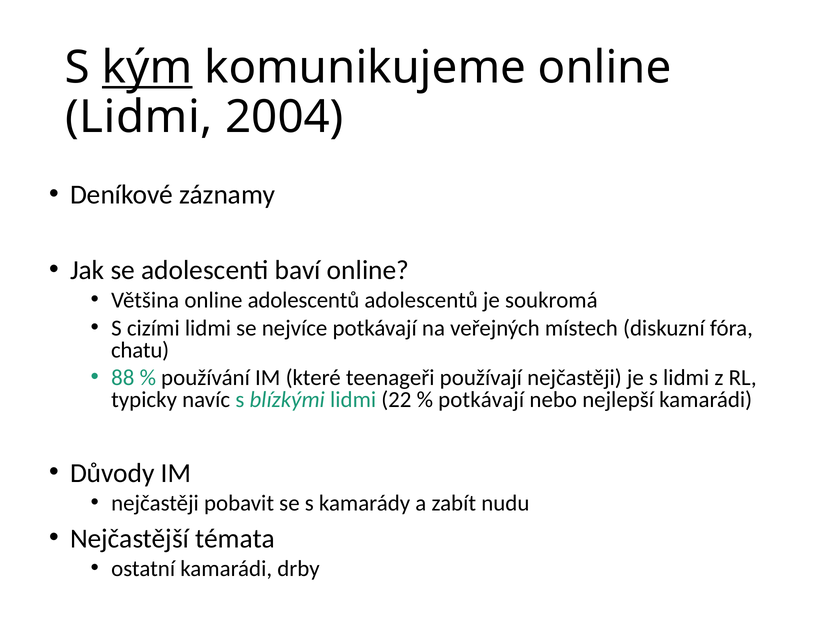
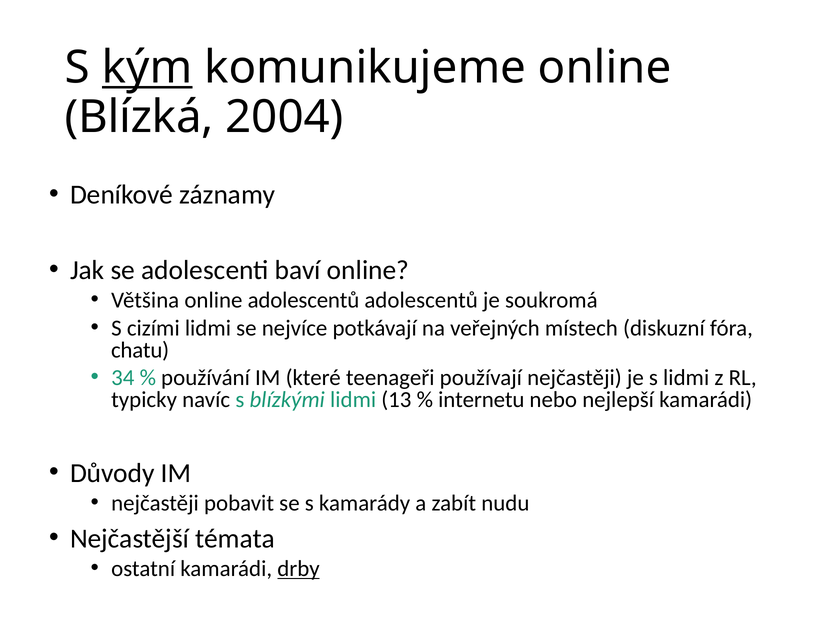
Lidmi: Lidmi -> Blízká (139, 117)
88: 88 -> 34 (123, 378)
22: 22 -> 13 (396, 400)
potkávají: potkávají -> internetu (481, 400)
drby underline: none -> present (299, 569)
